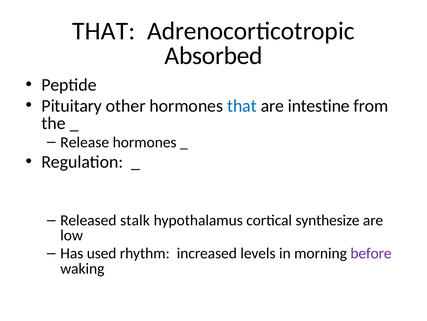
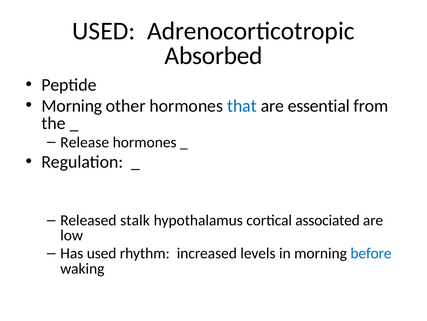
THAT: THAT -> USED (104, 31)
Pituitary: Pituitary -> Morning (72, 106)
intestine: intestine -> essential (319, 106)
synthesize: synthesize -> associated (328, 220)
before colour: purple -> blue (371, 253)
